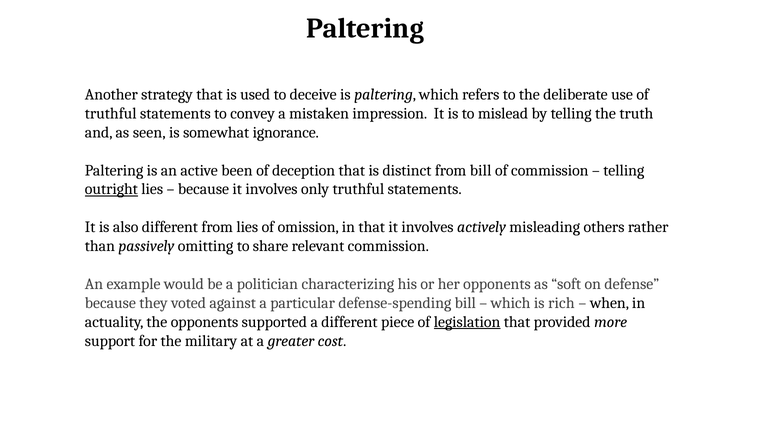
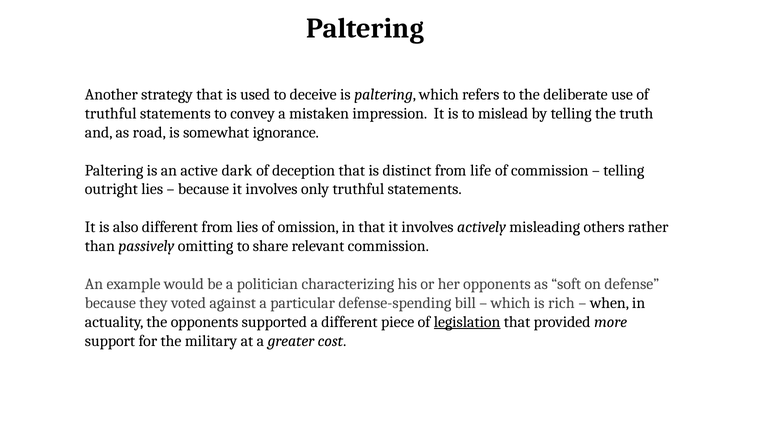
seen: seen -> road (149, 132)
been: been -> dark (237, 170)
from bill: bill -> life (481, 170)
outright underline: present -> none (111, 189)
